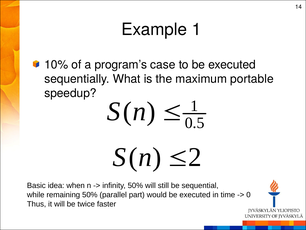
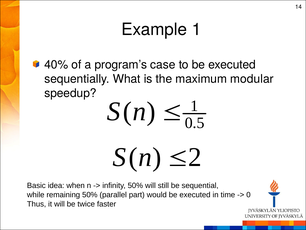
10%: 10% -> 40% (56, 64)
portable: portable -> modular (252, 79)
